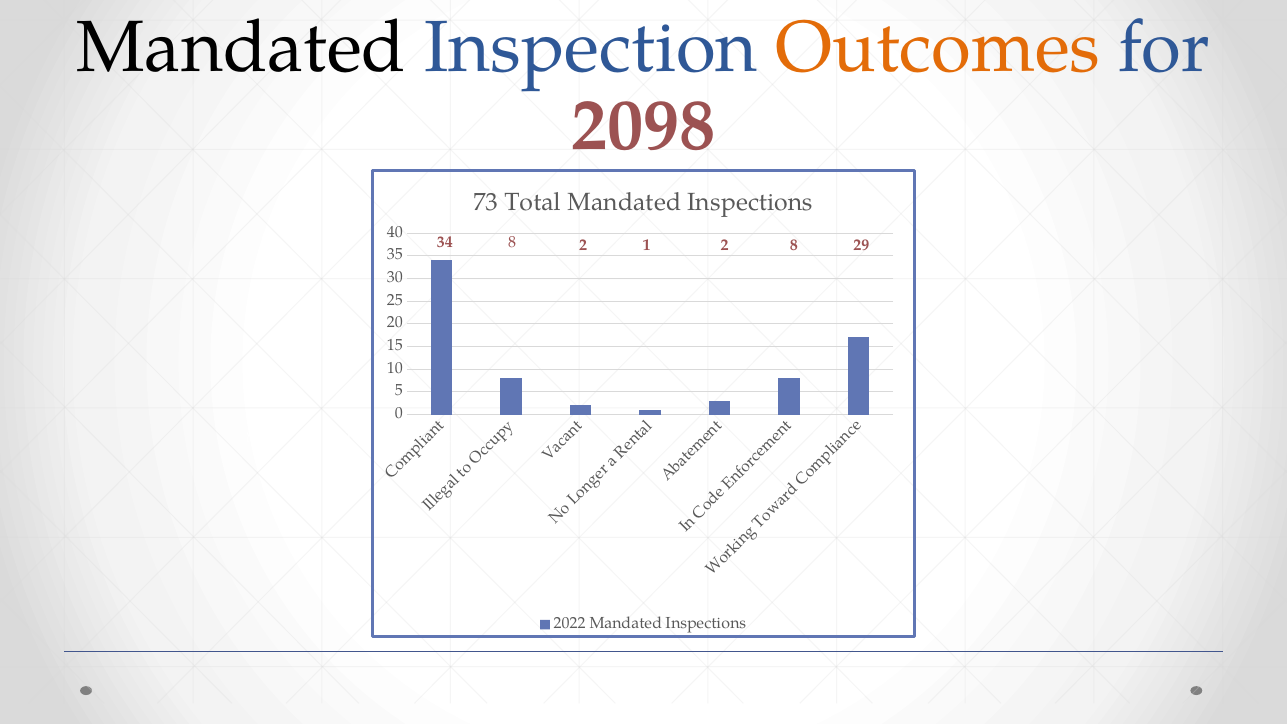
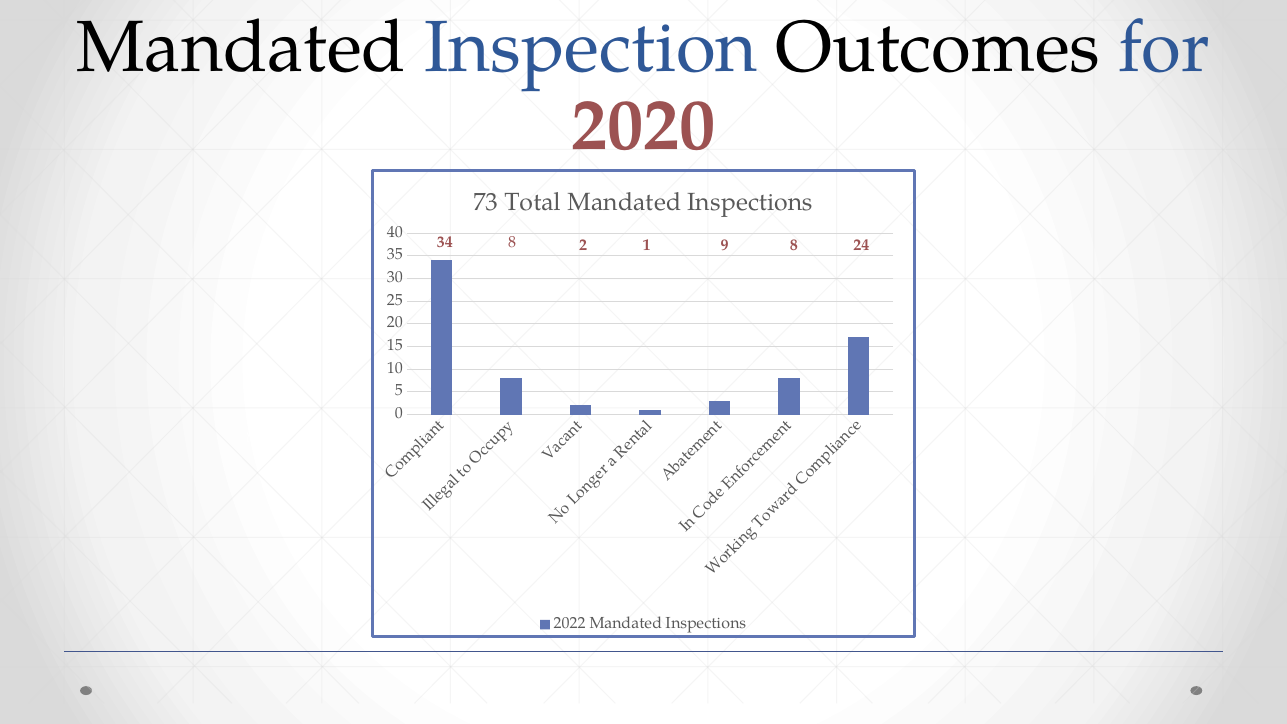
Outcomes colour: orange -> black (938, 48)
2098: 2098 -> 2020 (643, 126)
1 2: 2 -> 9 (725, 245)
29: 29 -> 24 (861, 245)
